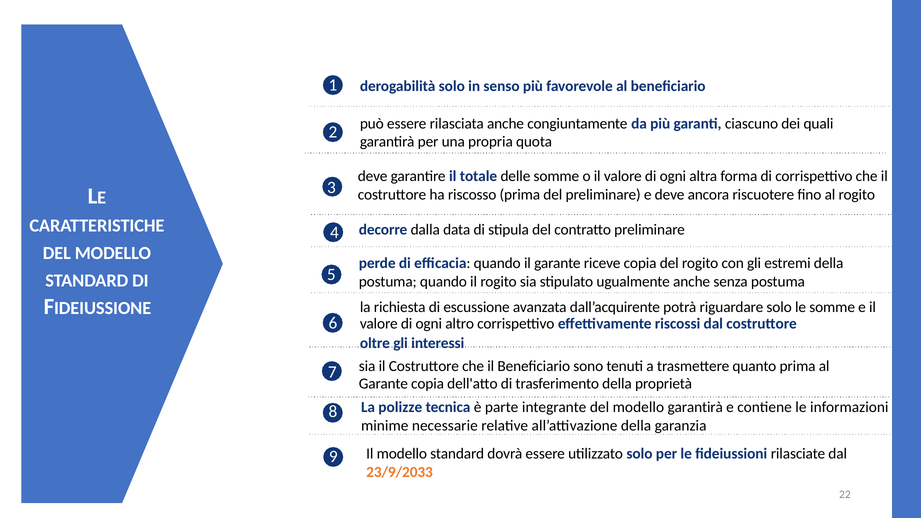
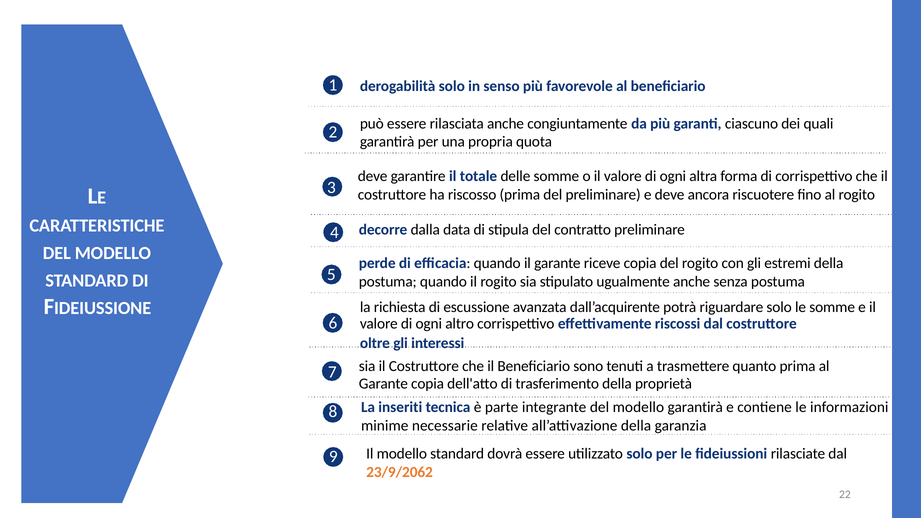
polizze: polizze -> inseriti (400, 407)
23/9/2033: 23/9/2033 -> 23/9/2062 (400, 472)
